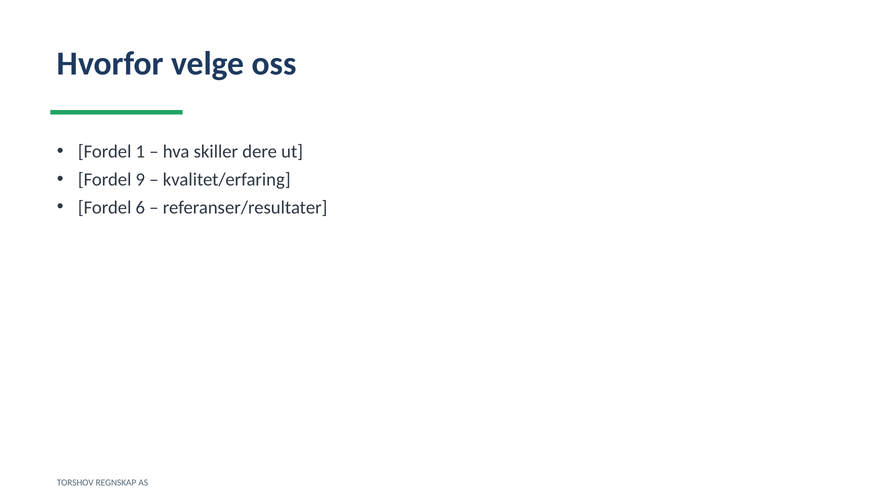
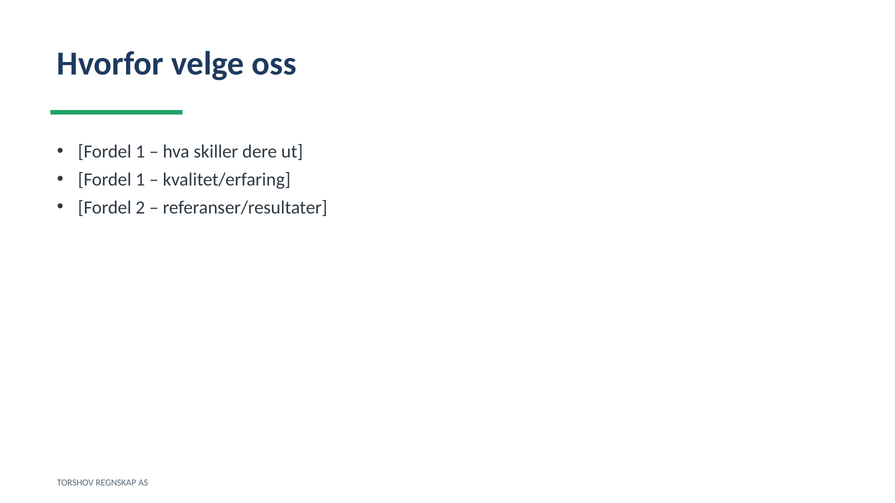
9: 9 -> 1 (140, 180)
6: 6 -> 2 (140, 208)
